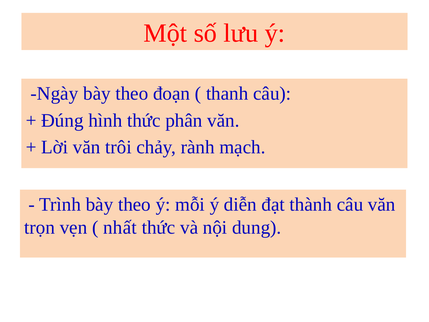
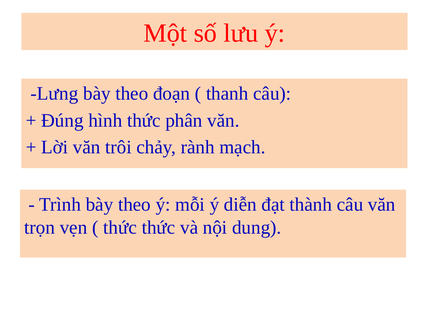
Ngày: Ngày -> Lưng (54, 94)
nhất: nhất -> thức (120, 227)
